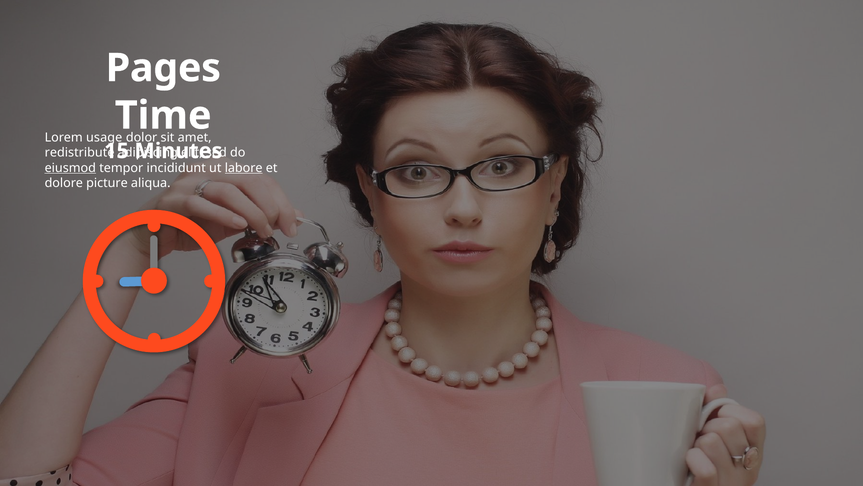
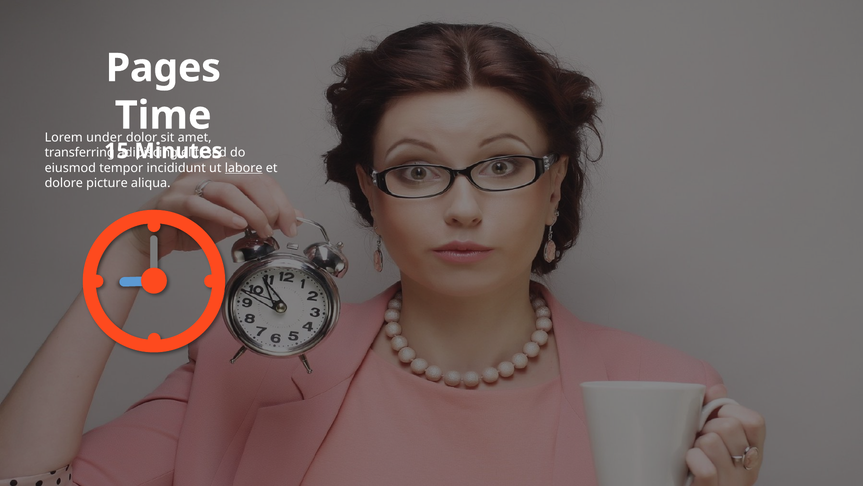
usage: usage -> under (104, 137)
redistribute: redistribute -> transferring (80, 153)
eiusmod underline: present -> none (70, 168)
